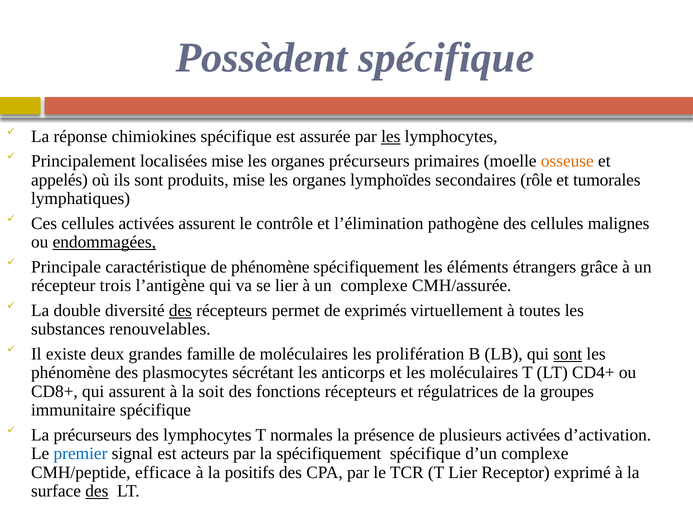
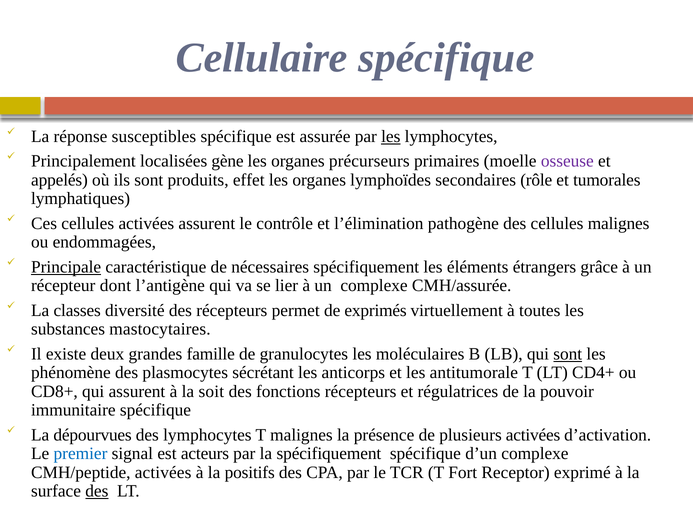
Possèdent: Possèdent -> Cellulaire (262, 58)
chimiokines: chimiokines -> susceptibles (154, 136)
localisées mise: mise -> gène (228, 161)
osseuse colour: orange -> purple (567, 161)
produits mise: mise -> effet (249, 180)
endommagées underline: present -> none (104, 242)
Principale underline: none -> present (66, 267)
de phénomène: phénomène -> nécessaires (270, 267)
trois: trois -> dont (115, 285)
double: double -> classes (77, 310)
des underline: present -> none (180, 310)
renouvelables: renouvelables -> mastocytaires (160, 329)
de moléculaires: moléculaires -> granulocytes (304, 354)
prolifération: prolifération -> moléculaires (420, 354)
les moléculaires: moléculaires -> antitumorale (474, 372)
groupes: groupes -> pouvoir (567, 391)
La précurseurs: précurseurs -> dépourvues (93, 435)
T normales: normales -> malignes (301, 435)
CMH/peptide efficace: efficace -> activées (163, 472)
T Lier: Lier -> Fort (463, 472)
